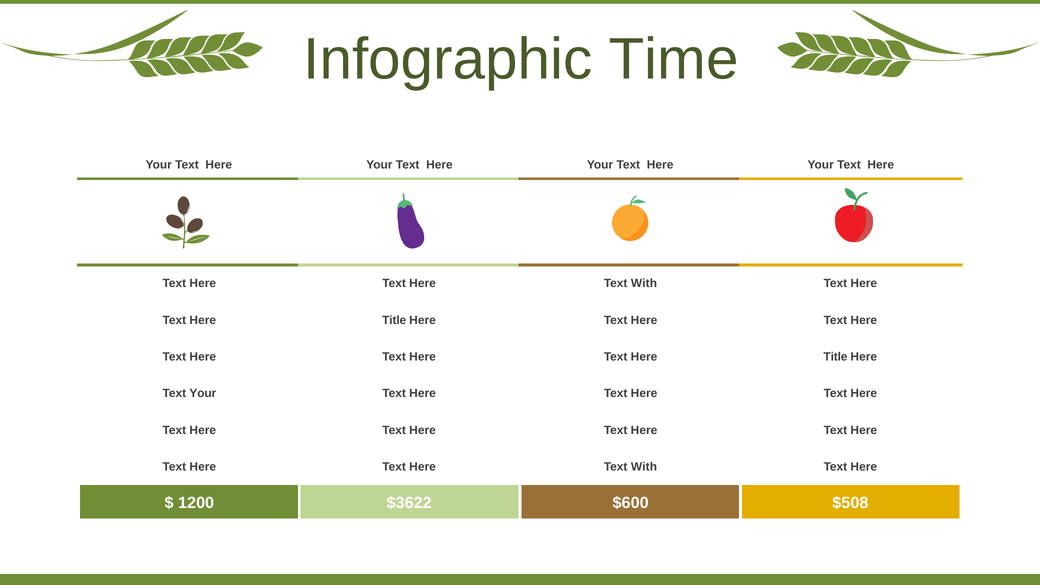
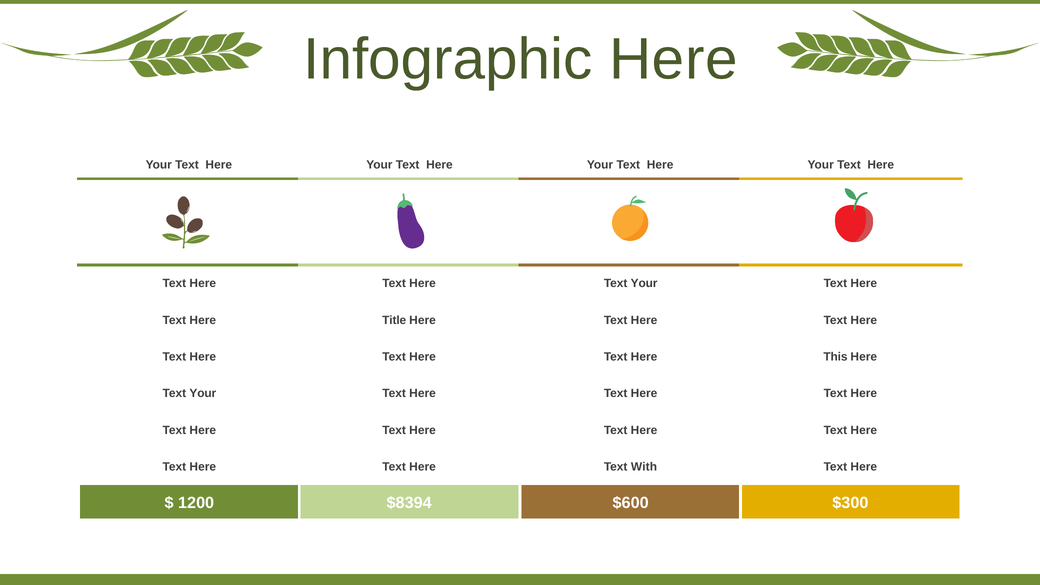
Infographic Time: Time -> Here (673, 59)
With: With -> Your (644, 283)
Title: Title -> This (835, 357)
$3622: $3622 -> $8394 (409, 503)
$508: $508 -> $300 (850, 503)
